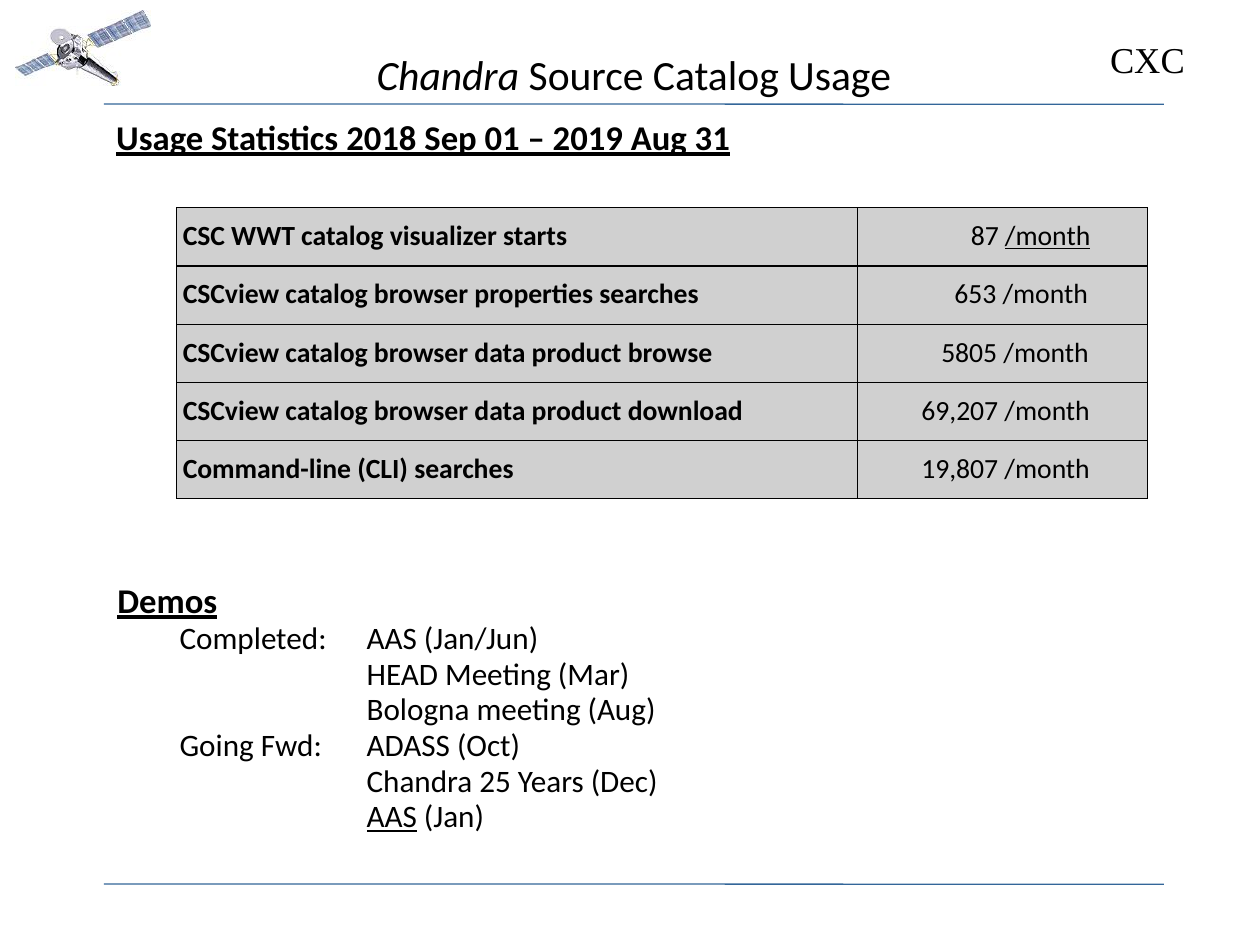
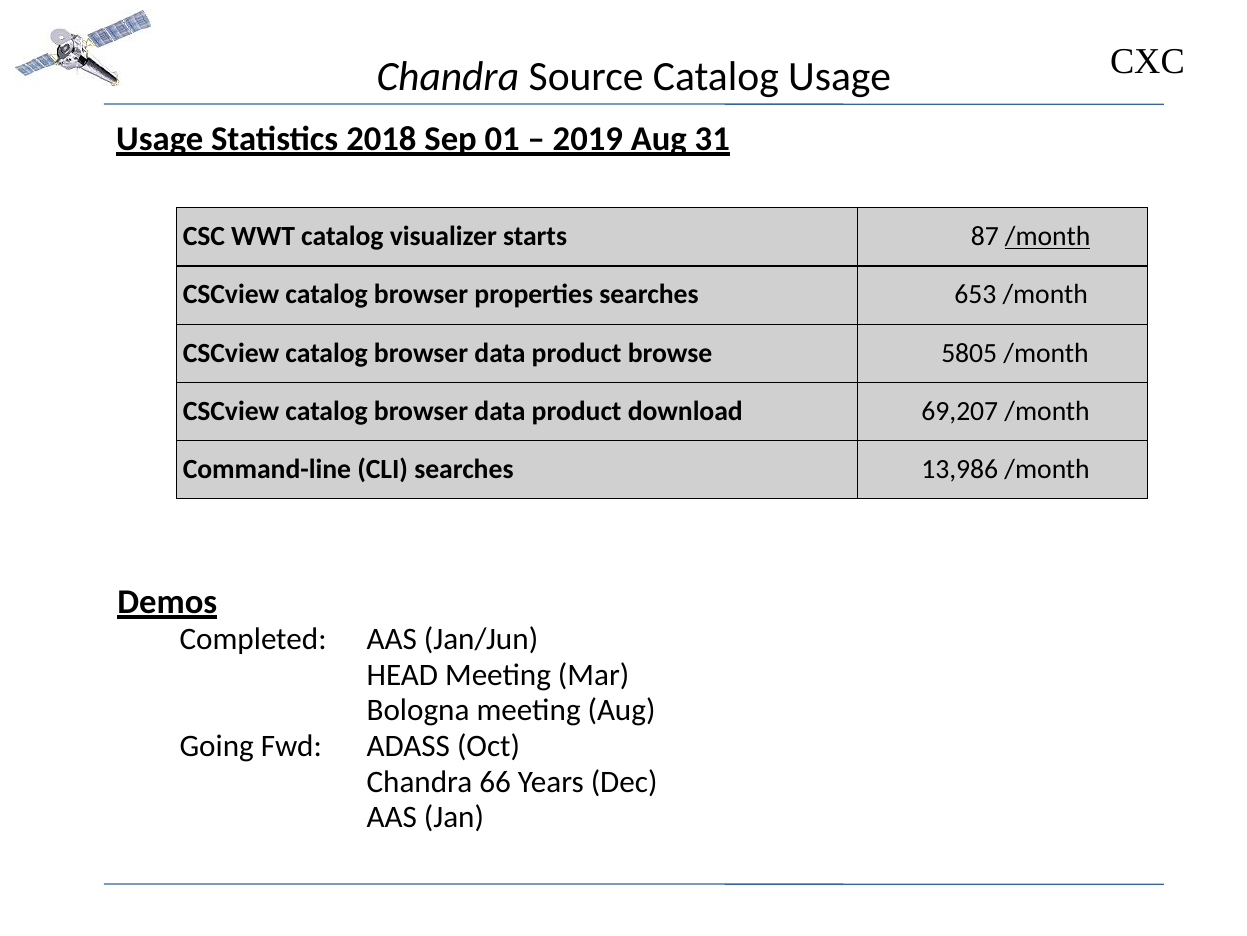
19,807: 19,807 -> 13,986 (960, 469)
25: 25 -> 66 (495, 781)
AAS underline: present -> none (392, 817)
